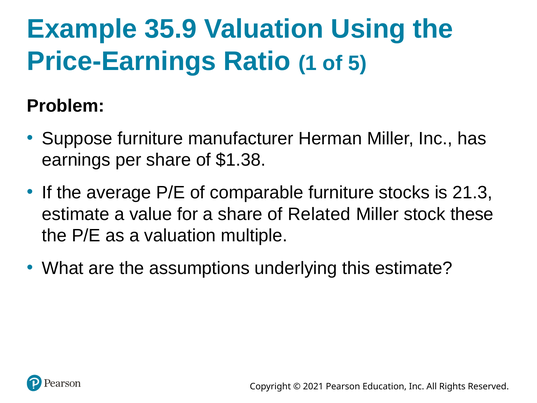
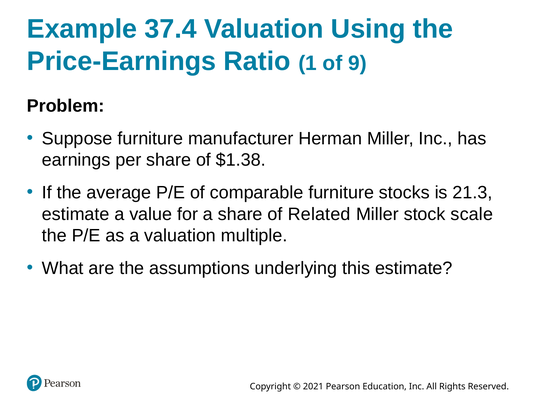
35.9: 35.9 -> 37.4 (171, 29)
5: 5 -> 9 (357, 63)
these: these -> scale (472, 214)
